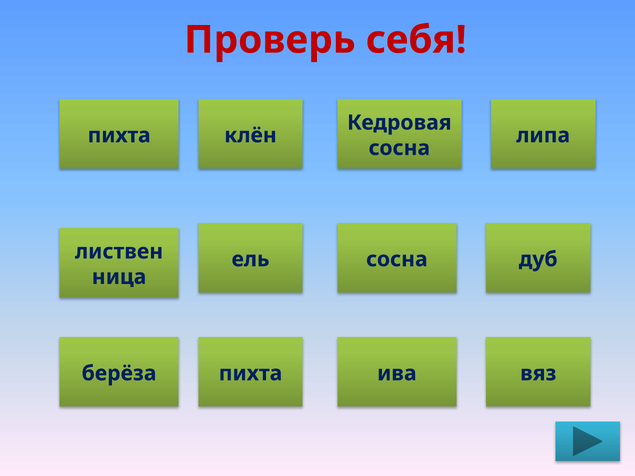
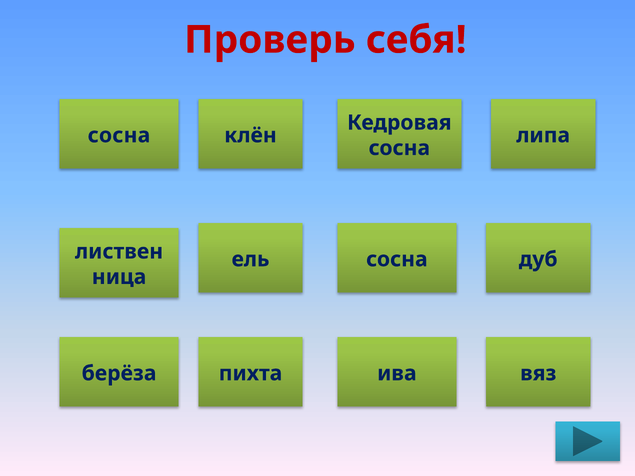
пихта: пихта -> сосна (119, 135)
